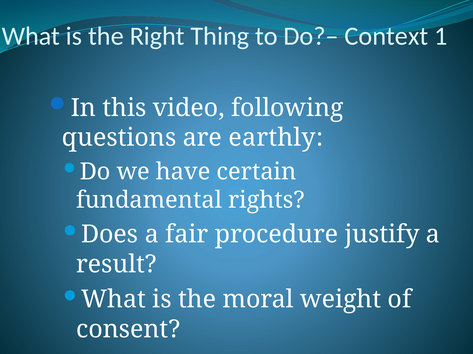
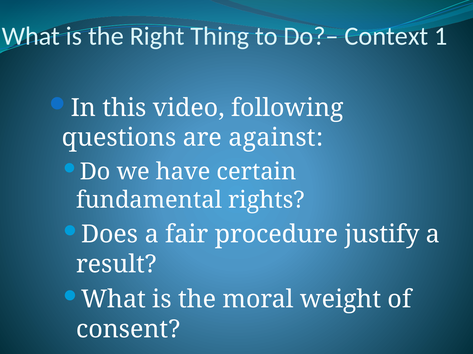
earthly: earthly -> against (276, 138)
